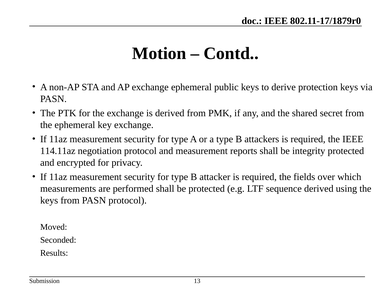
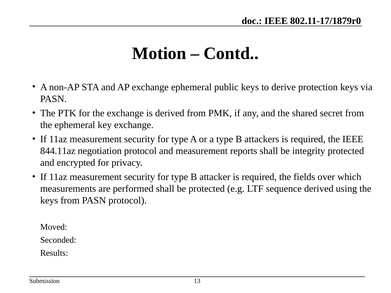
114.11az: 114.11az -> 844.11az (58, 151)
